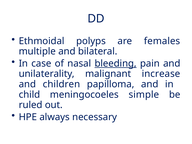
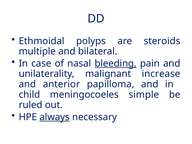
females: females -> steroids (162, 41)
children: children -> anterior (61, 84)
always underline: none -> present (55, 117)
